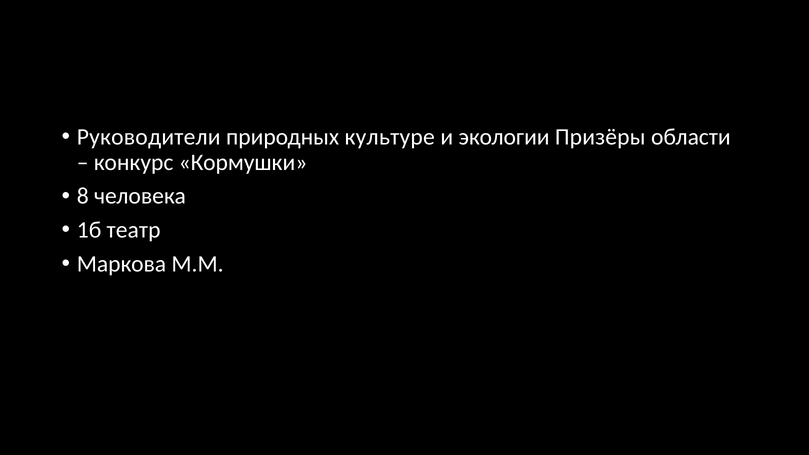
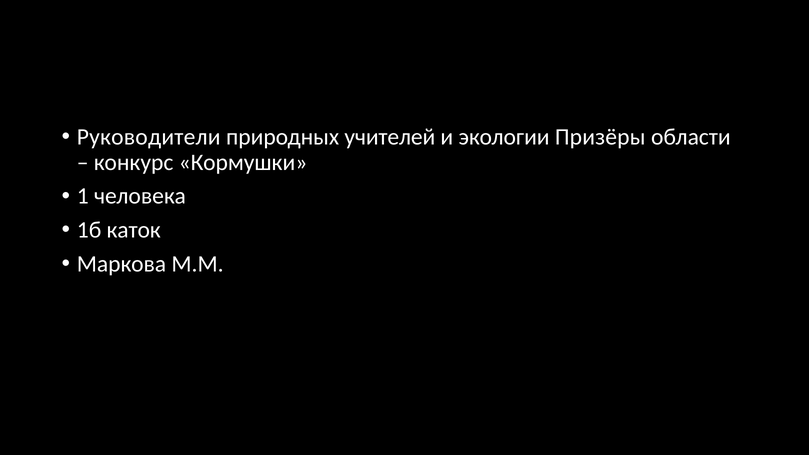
культуре: культуре -> учителей (390, 137)
8: 8 -> 1 (83, 196)
театр: театр -> каток (134, 230)
